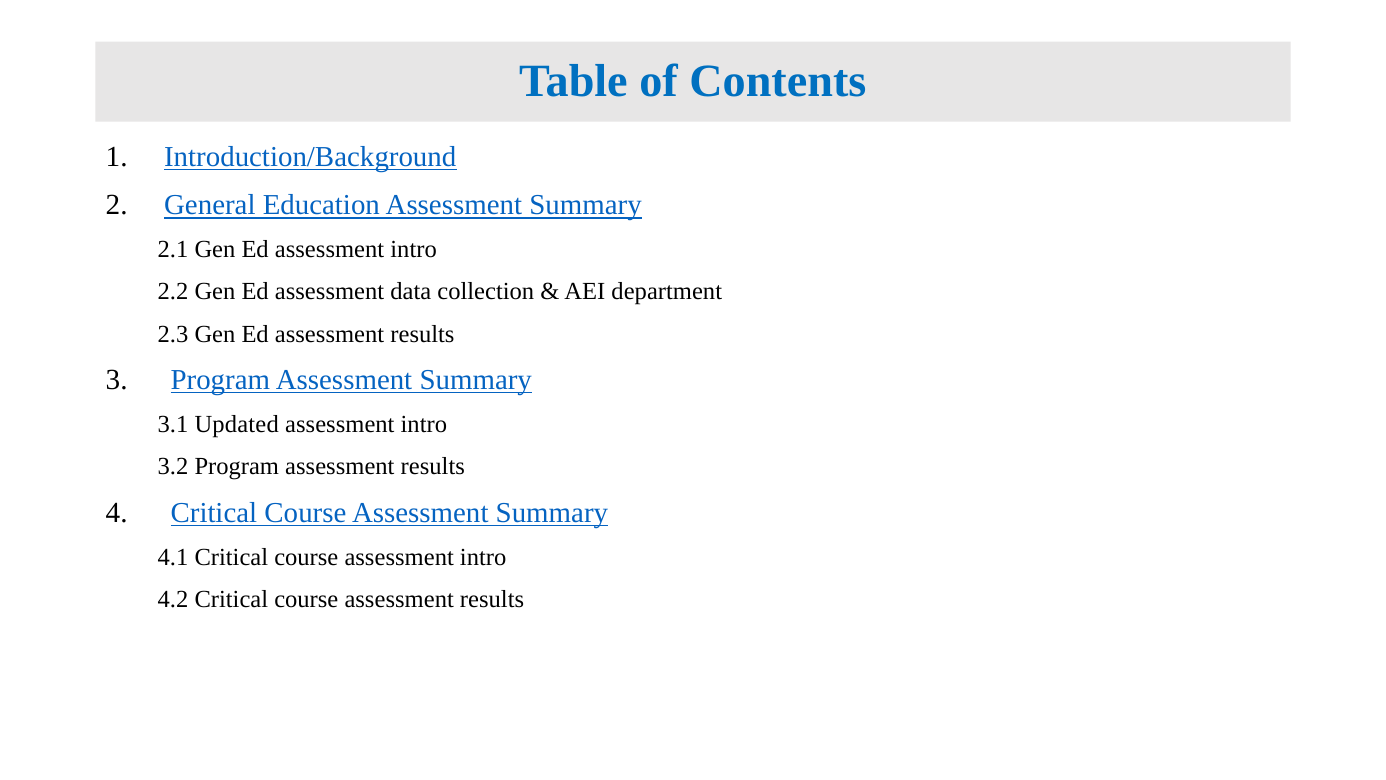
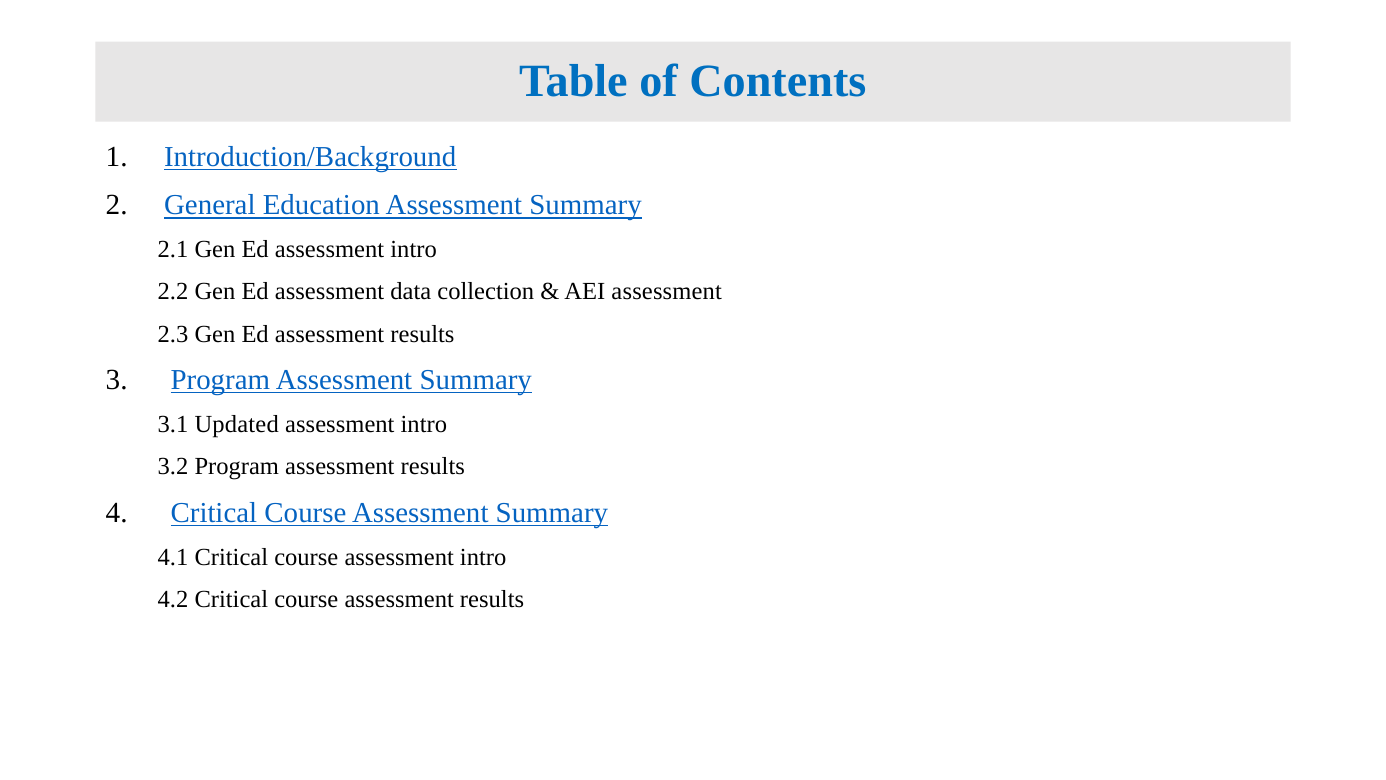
AEI department: department -> assessment (667, 292)
